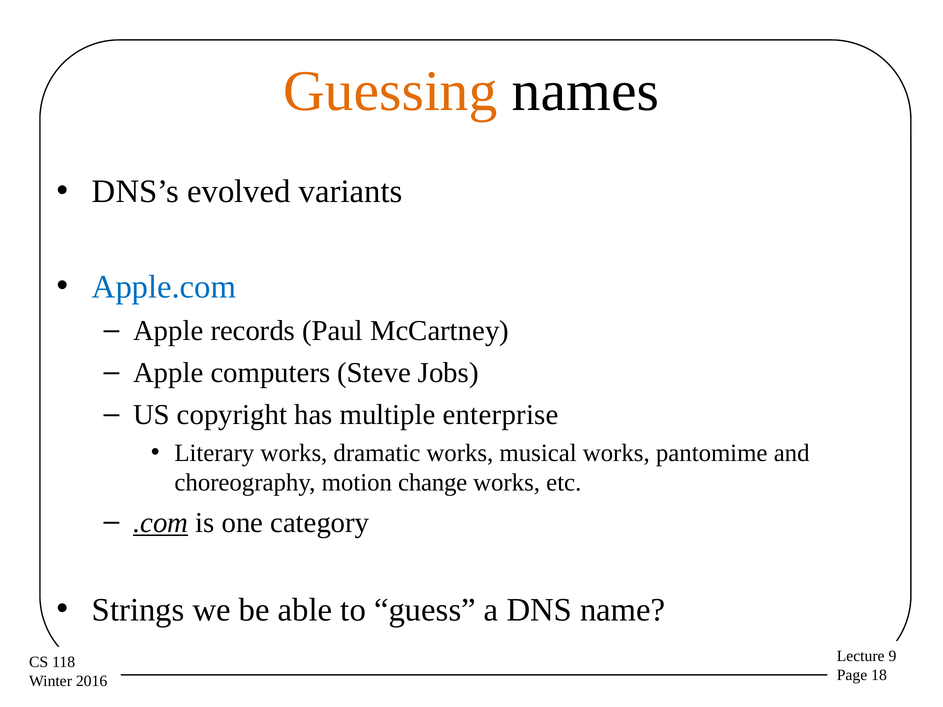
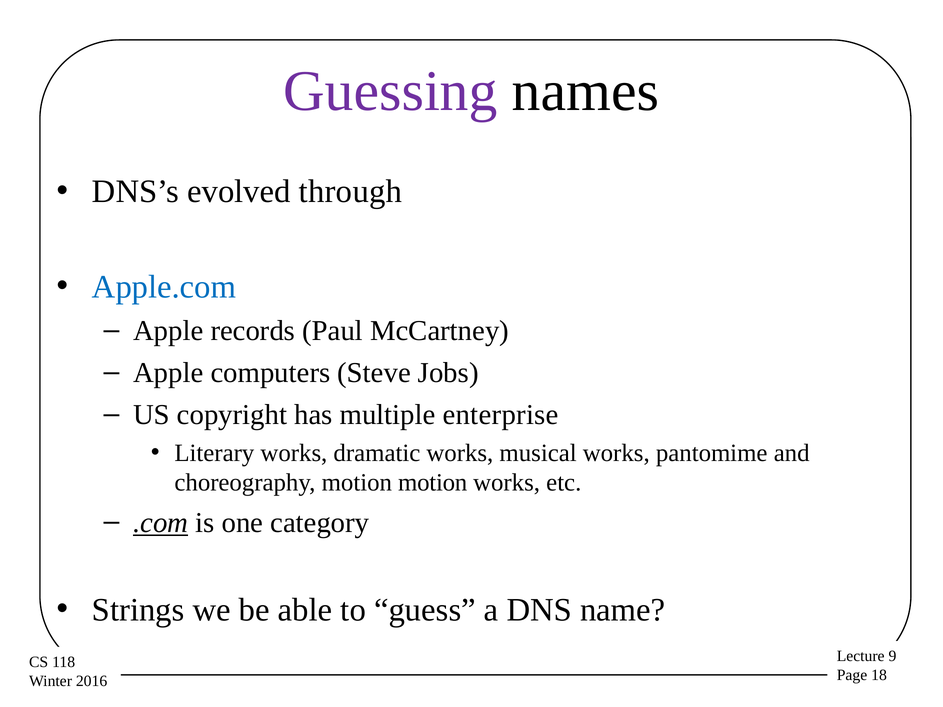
Guessing colour: orange -> purple (390, 91)
variants: variants -> through (350, 192)
motion change: change -> motion (433, 483)
